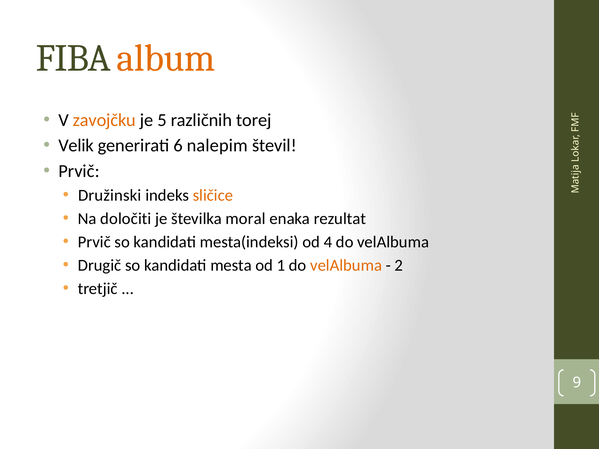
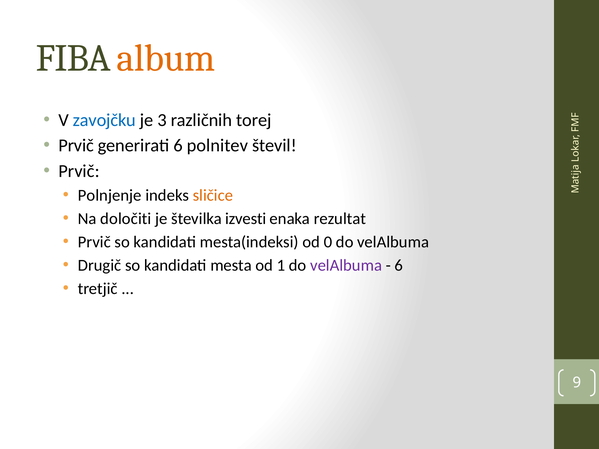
zavojčku colour: orange -> blue (104, 120)
5: 5 -> 3 (162, 120)
Velik: Velik -> Prvič (76, 146)
nalepim: nalepim -> polnitev (217, 146)
Družinski: Družinski -> Polnjenje (110, 195)
moral: moral -> izvesti (246, 219)
4: 4 -> 0 (328, 242)
velAlbuma colour: orange -> purple (346, 265)
2: 2 -> 6 (399, 265)
